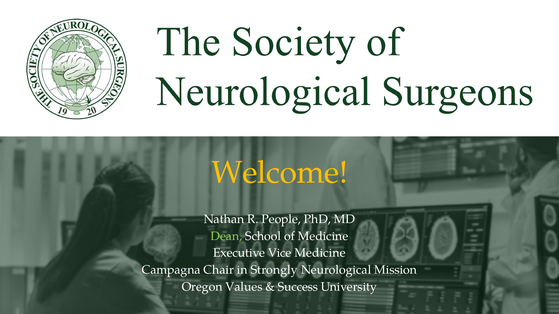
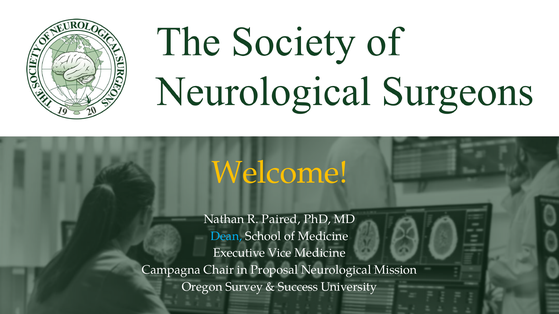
People: People -> Paired (281, 219)
Dean colour: light green -> light blue (226, 236)
Strongly: Strongly -> Proposal (274, 270)
Values: Values -> Survey (244, 287)
